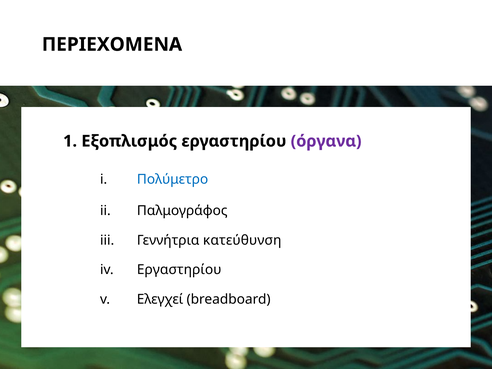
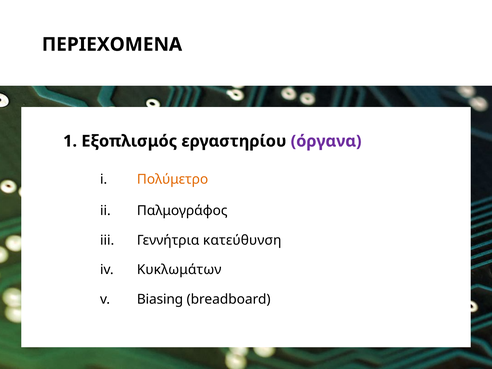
Πολύμετρο colour: blue -> orange (173, 179)
iv Εργαστηρίου: Εργαστηρίου -> Κυκλωμάτων (179, 270)
Ελεγχεί: Ελεγχεί -> Biasing (160, 299)
